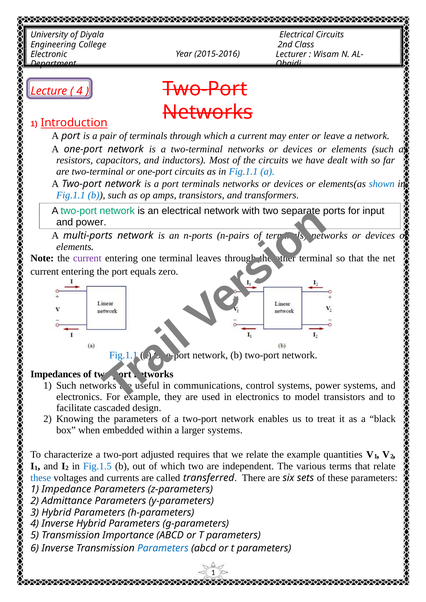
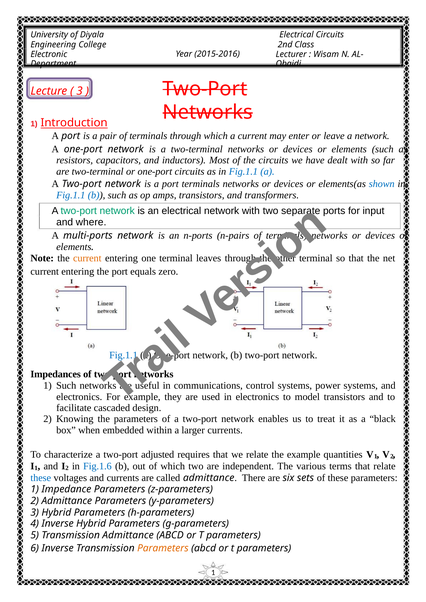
4: 4 -> 3 (80, 91)
and power: power -> where (91, 222)
current colour: purple -> orange (87, 258)
larger systems: systems -> currents (225, 430)
Fig.1.5: Fig.1.5 -> Fig.1.6 (97, 466)
called transferred: transferred -> admittance (209, 478)
Transmission Importance: Importance -> Admittance (128, 535)
Parameters colour: blue -> orange (163, 548)
